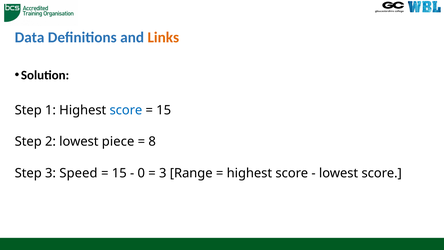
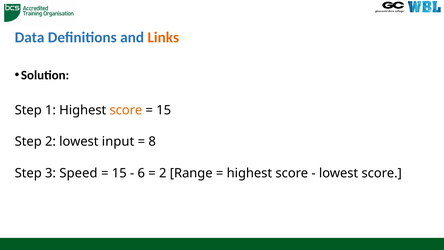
score colour: blue -> orange (126, 110)
piece: piece -> input (118, 141)
0: 0 -> 6 (141, 173)
3: 3 -> 2 (163, 173)
